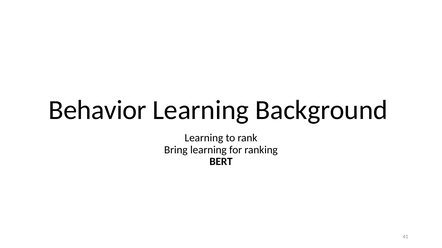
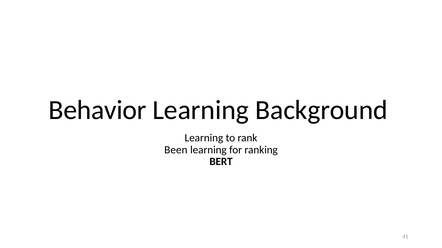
Bring: Bring -> Been (176, 150)
